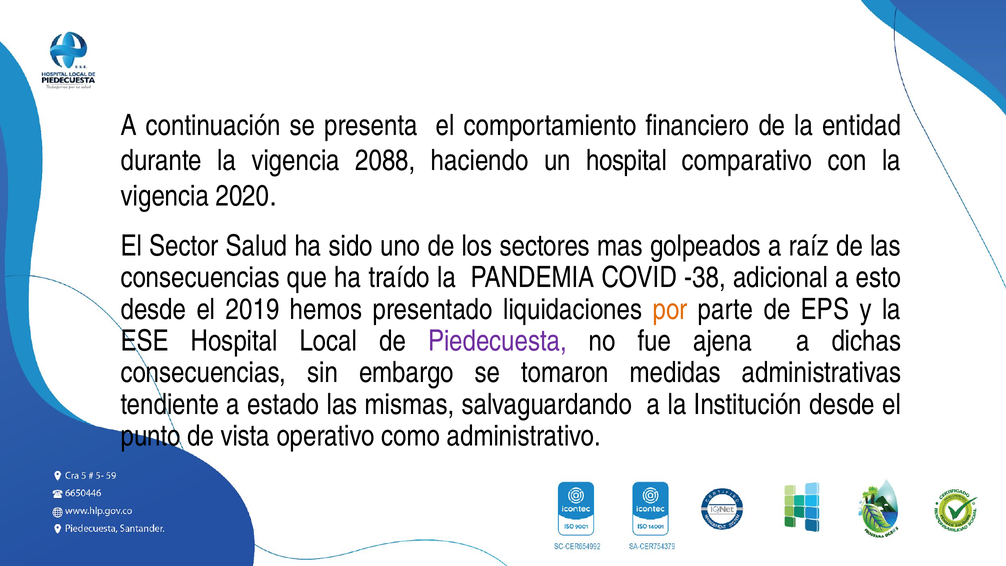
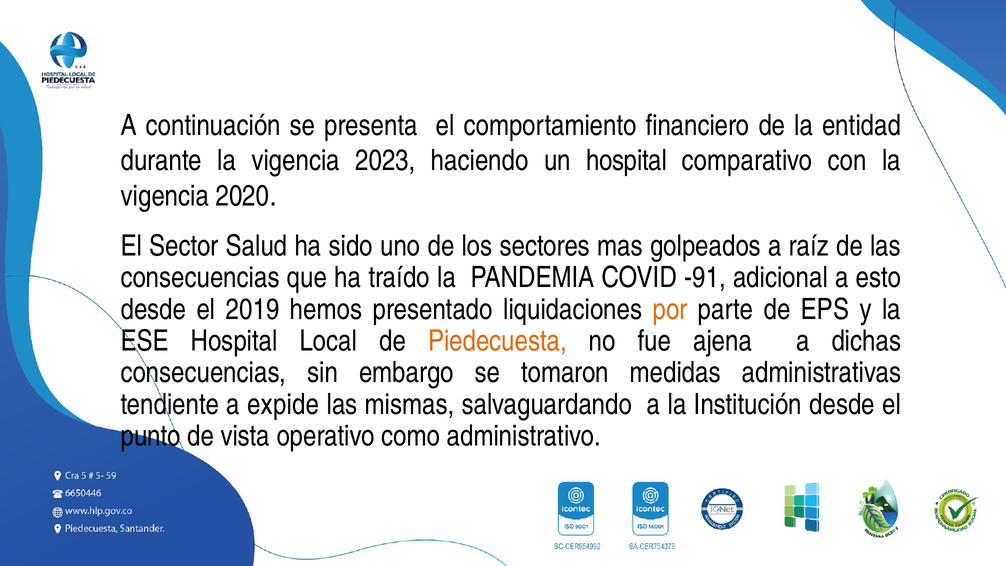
2088: 2088 -> 2023 (385, 161)
-38: -38 -> -91 (705, 278)
Piedecuesta colour: purple -> orange (497, 341)
estado: estado -> expide (283, 404)
